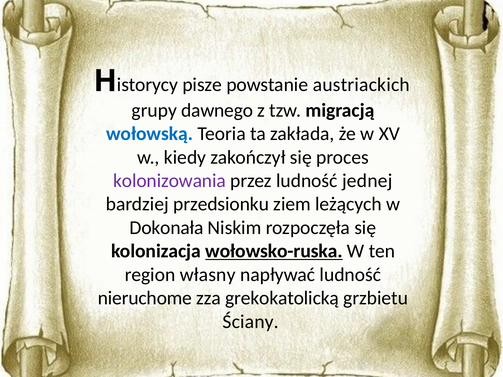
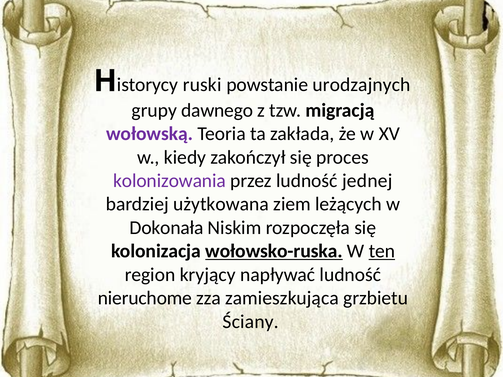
pisze: pisze -> ruski (202, 85)
austriackich: austriackich -> urodzajnych (361, 85)
wołowską colour: blue -> purple (150, 134)
przedsionku: przedsionku -> użytkowana (221, 204)
ten underline: none -> present (382, 251)
własny: własny -> kryjący (208, 275)
grekokatolicką: grekokatolicką -> zamieszkująca (282, 298)
